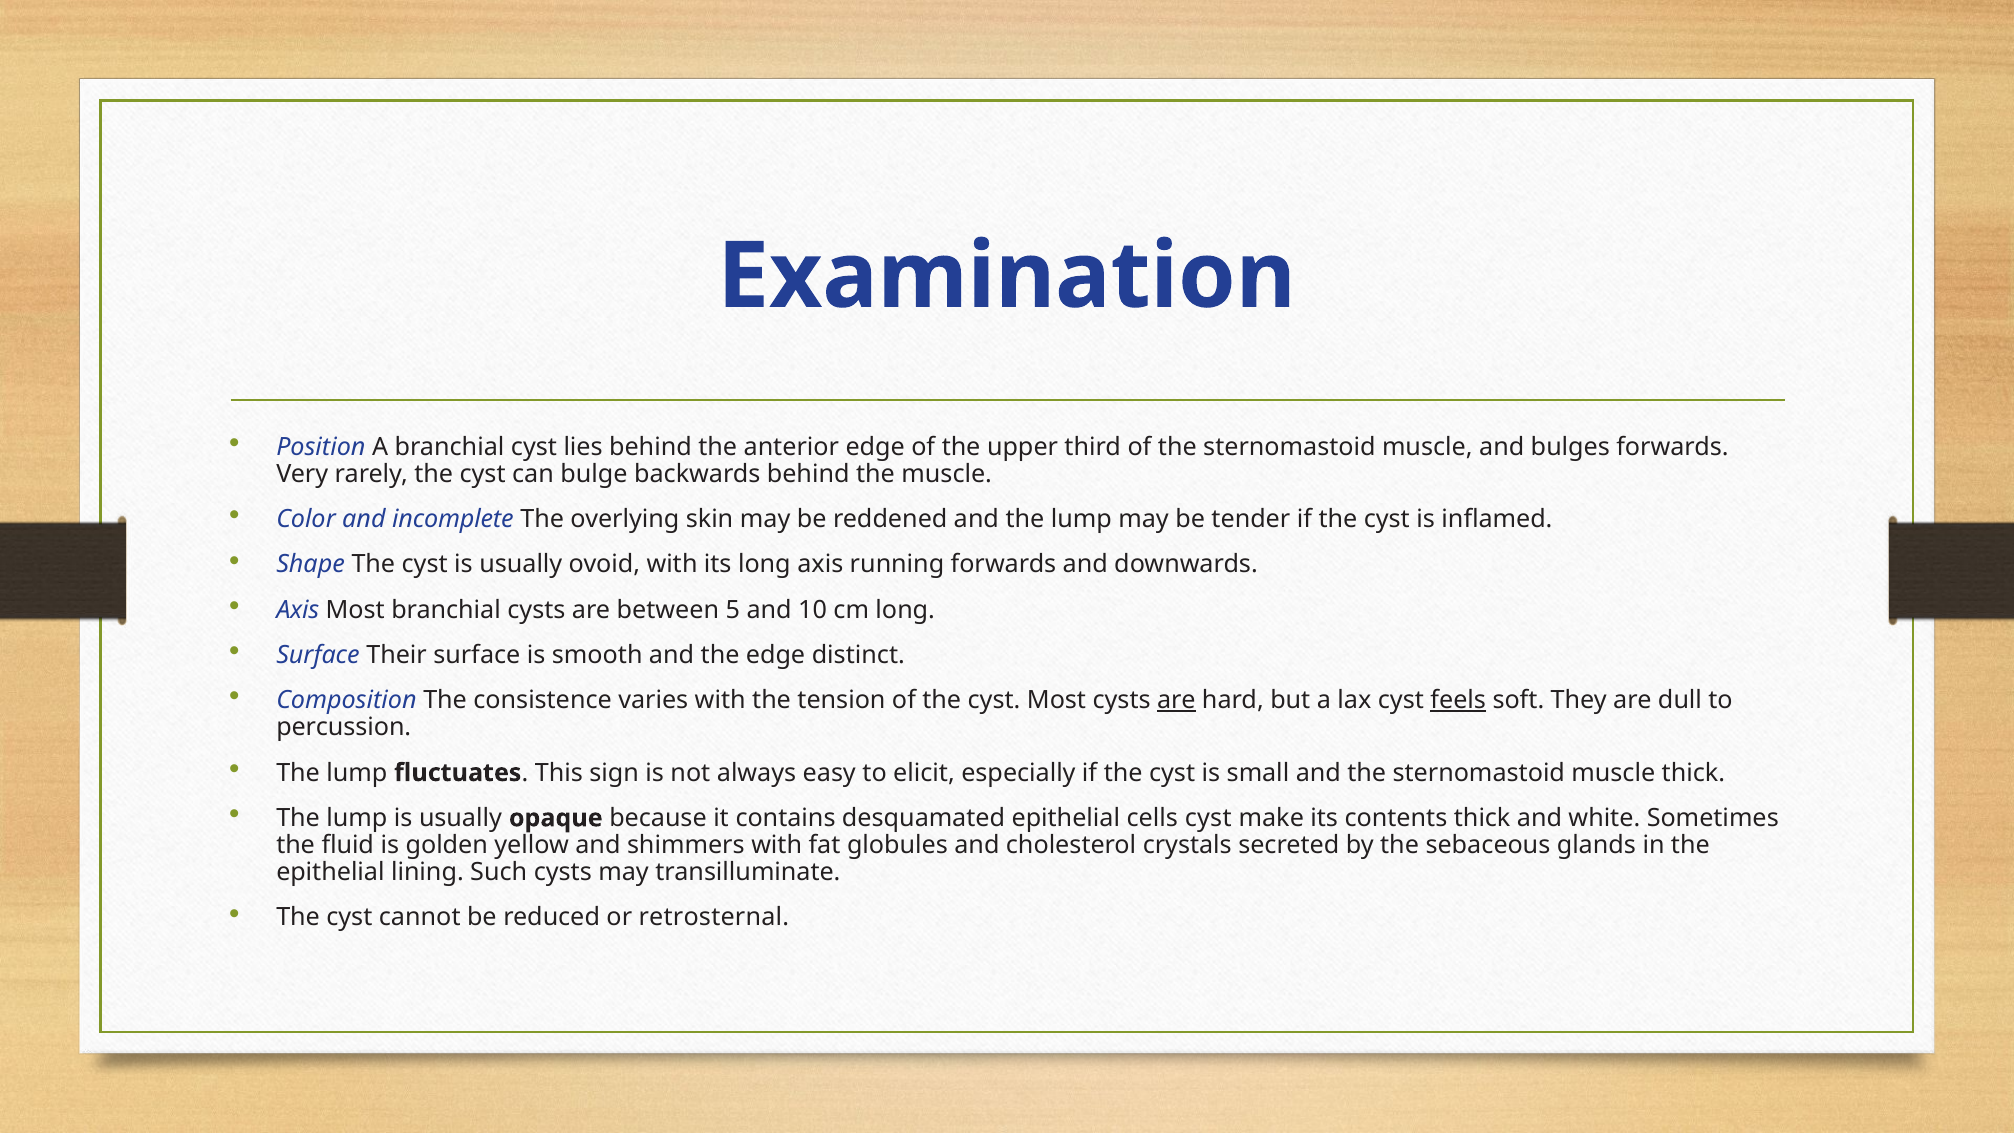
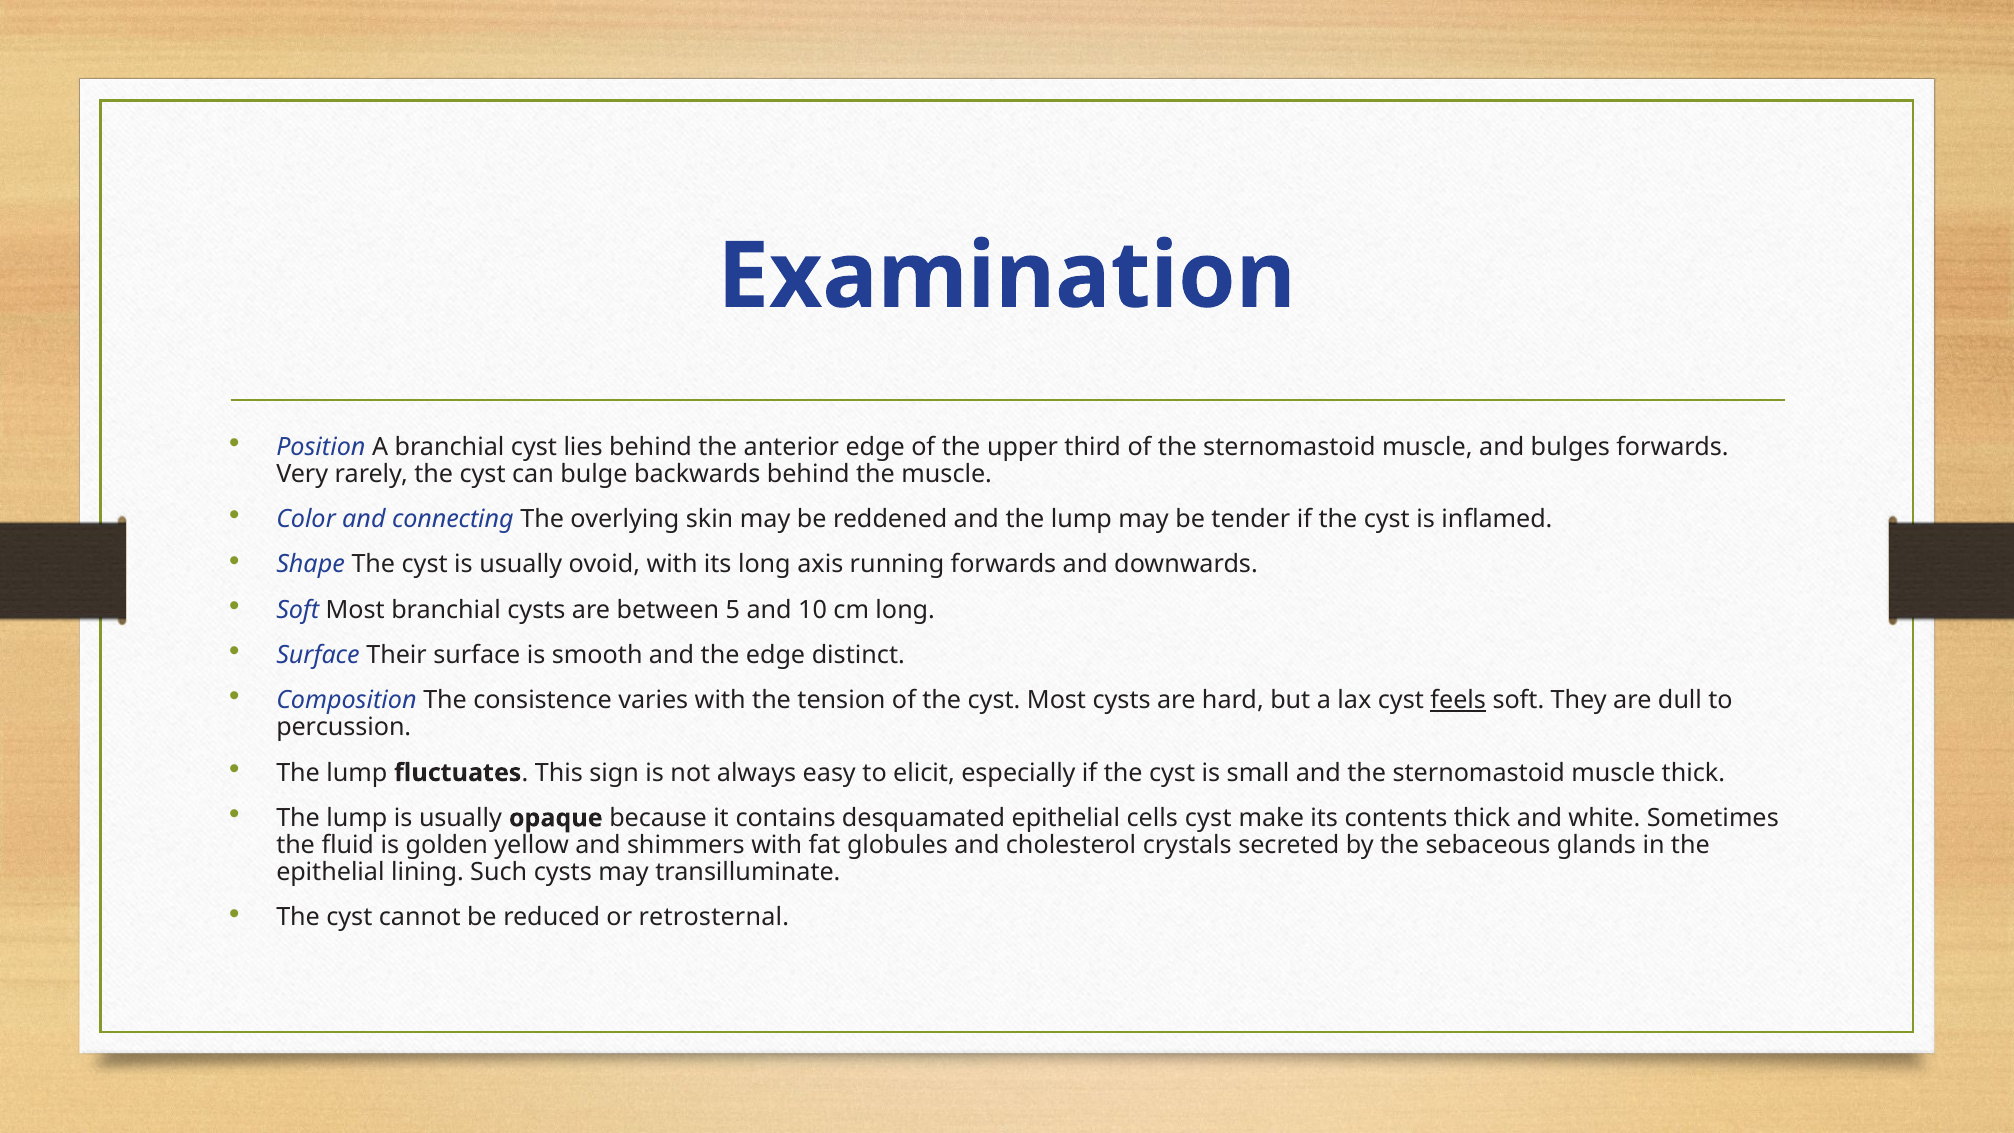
incomplete: incomplete -> connecting (453, 519)
Axis: Axis -> Soft (298, 610)
are underline: present -> none (1176, 700)
